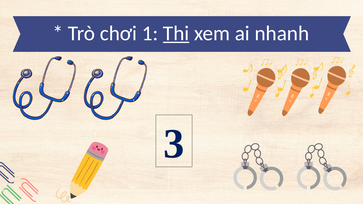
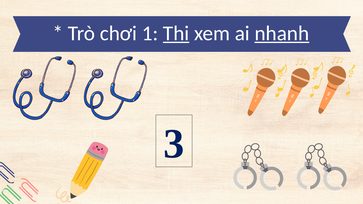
nhanh underline: none -> present (282, 33)
